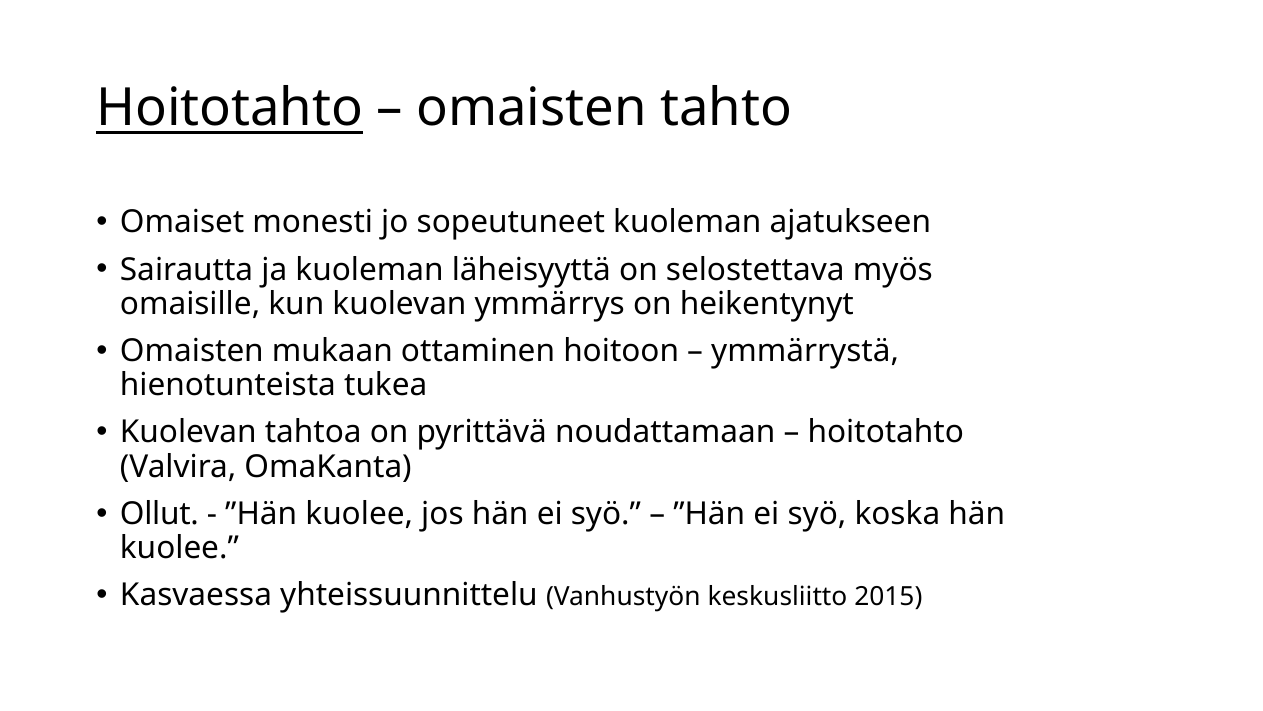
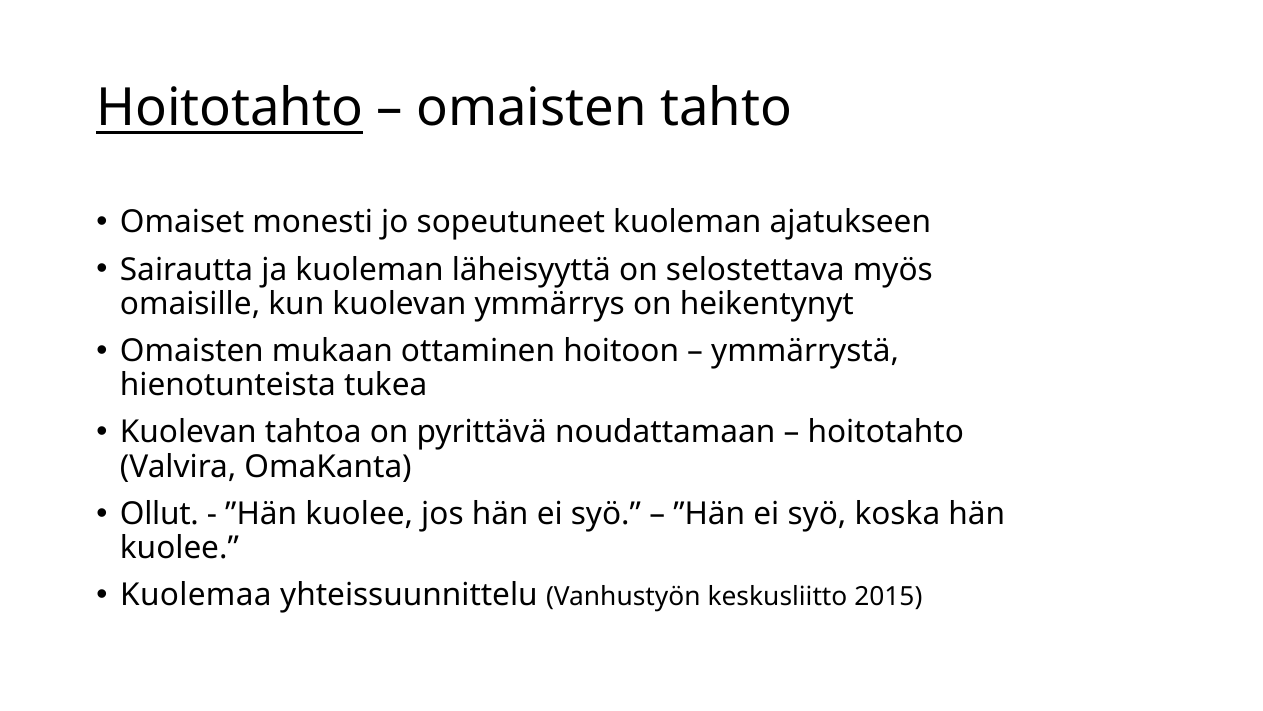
Kasvaessa: Kasvaessa -> Kuolemaa (196, 595)
